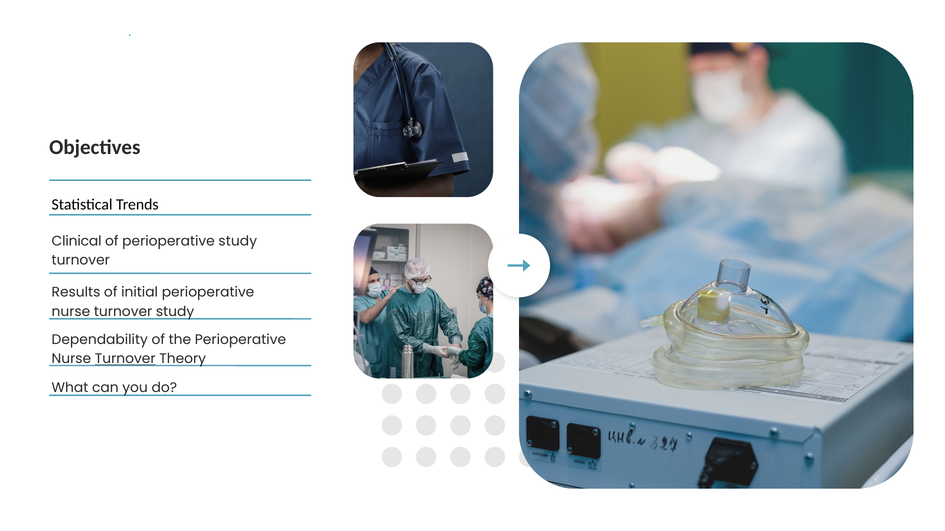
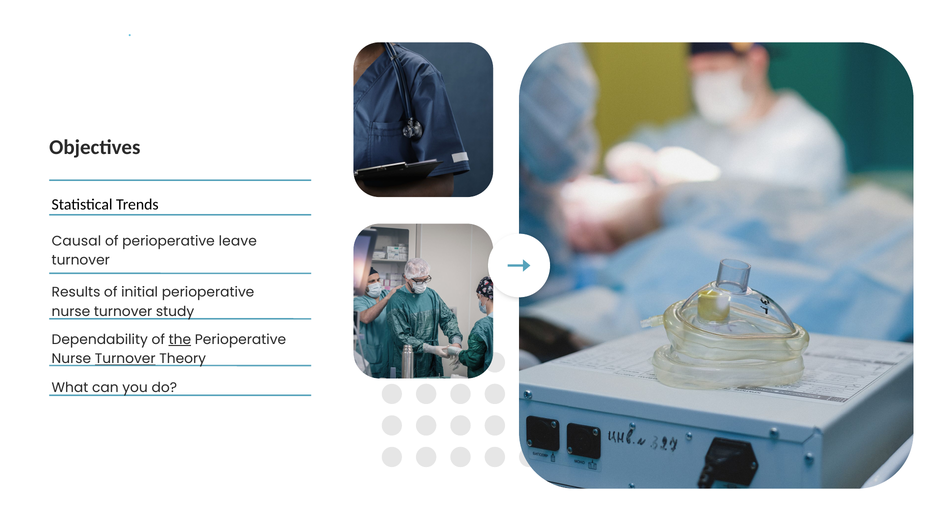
Clinical: Clinical -> Causal (76, 241)
perioperative study: study -> leave (238, 241)
the underline: none -> present (180, 340)
